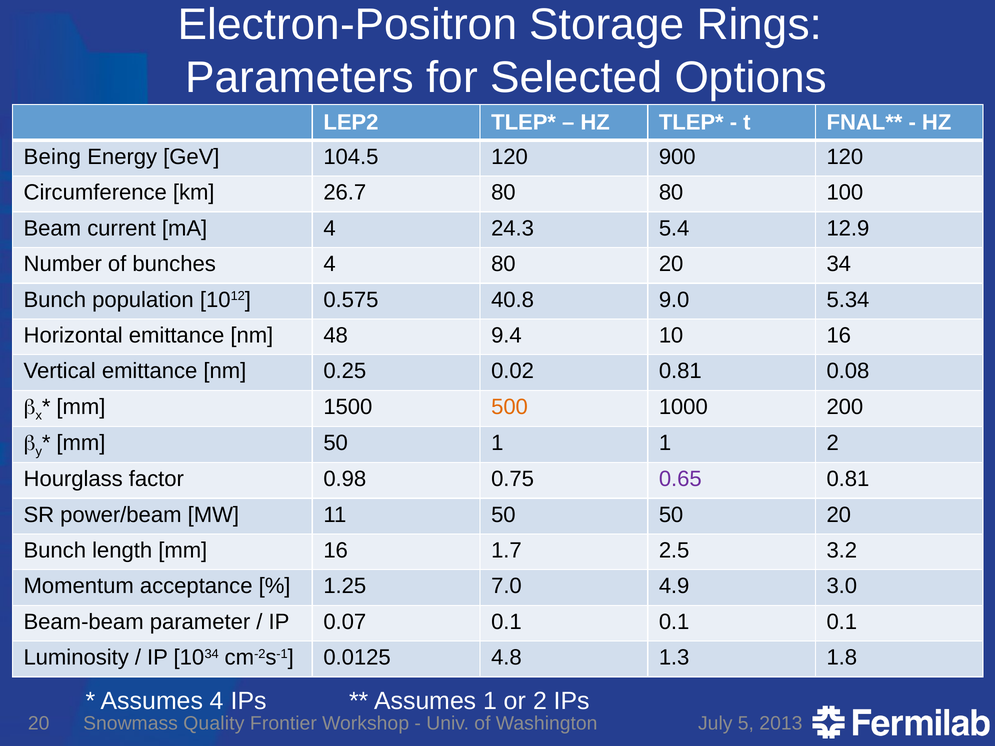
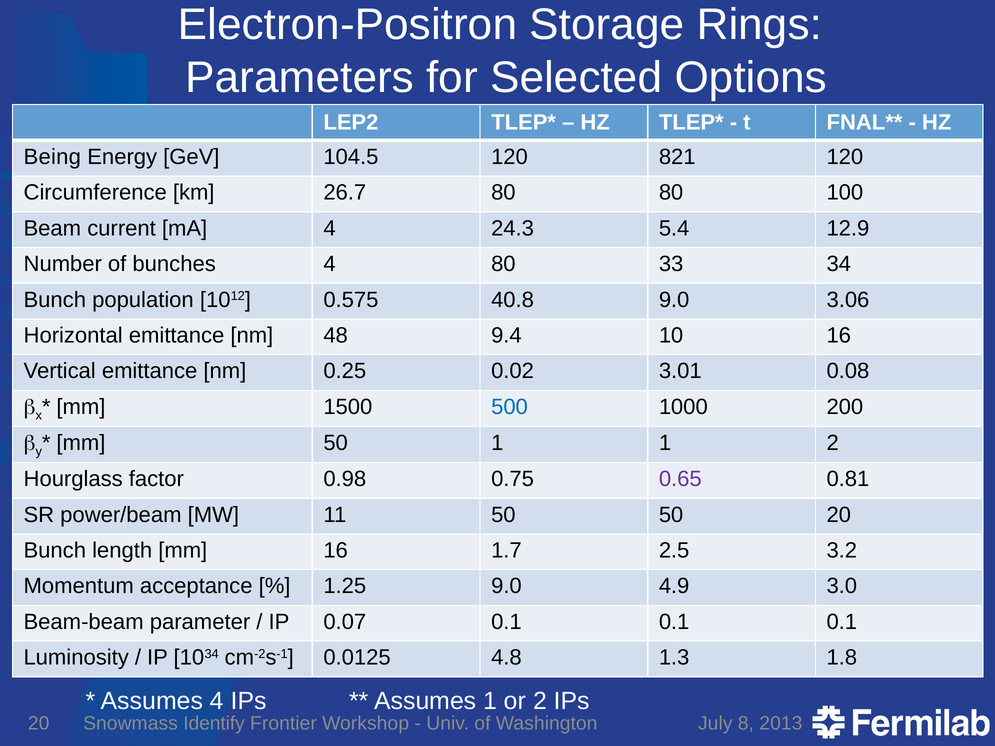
900: 900 -> 821 (677, 157)
80 20: 20 -> 33 (671, 264)
5.34: 5.34 -> 3.06 (848, 300)
0.02 0.81: 0.81 -> 3.01 (680, 371)
500 colour: orange -> blue (510, 407)
1.25 7.0: 7.0 -> 9.0 (506, 586)
Quality: Quality -> Identify (214, 724)
5: 5 -> 8 (746, 724)
